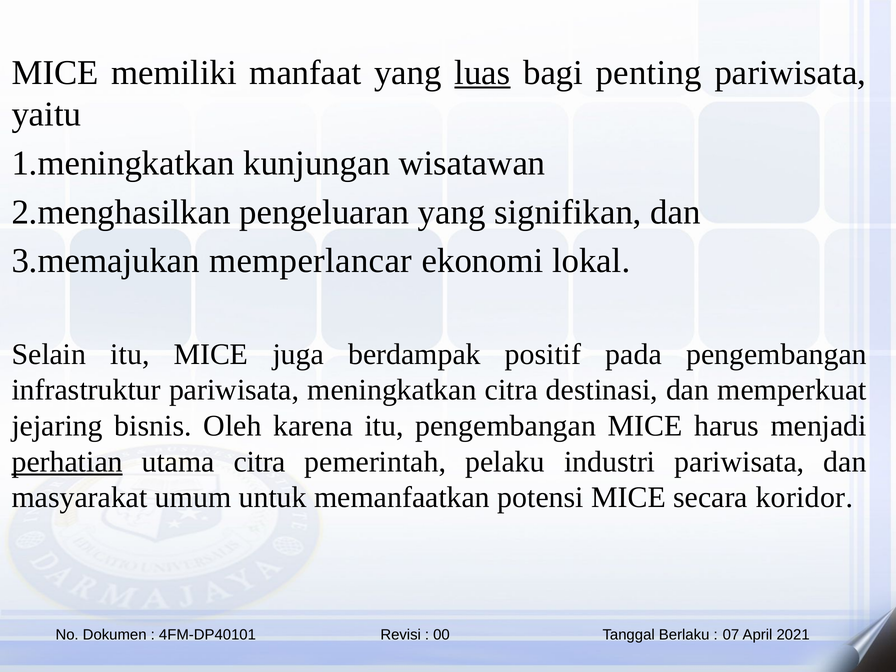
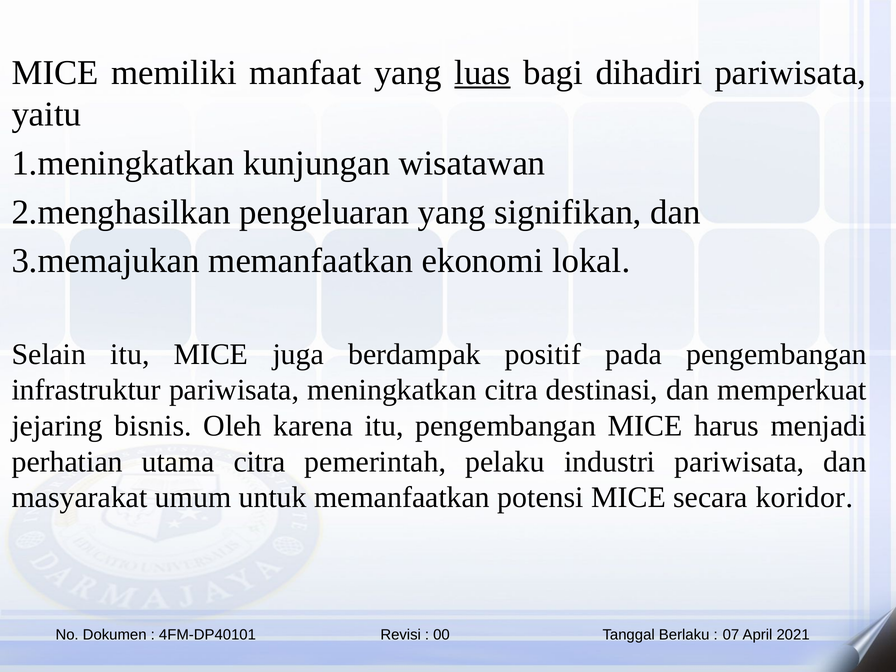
penting: penting -> dihadiri (649, 73)
3.memajukan memperlancar: memperlancar -> memanfaatkan (311, 261)
perhatian underline: present -> none (67, 462)
